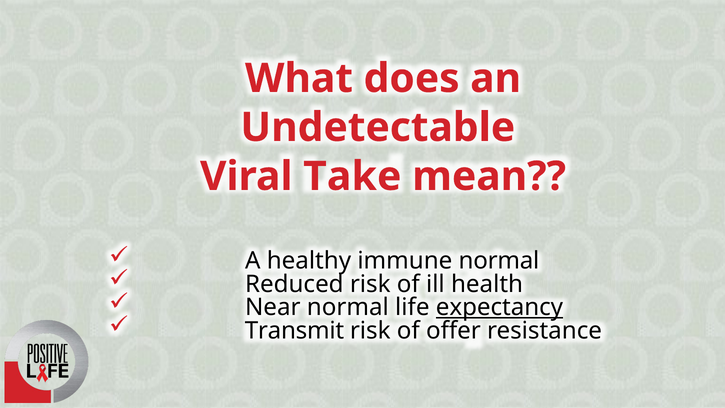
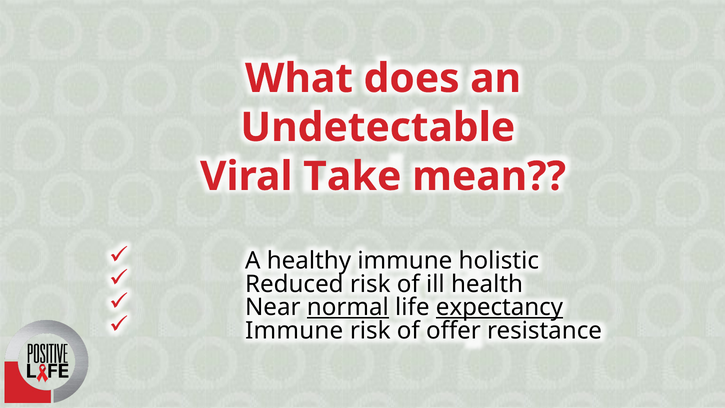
immune normal: normal -> holistic (499, 261)
normal underline: none -> present (348, 307)
Transmit: Transmit -> Immune (294, 330)
